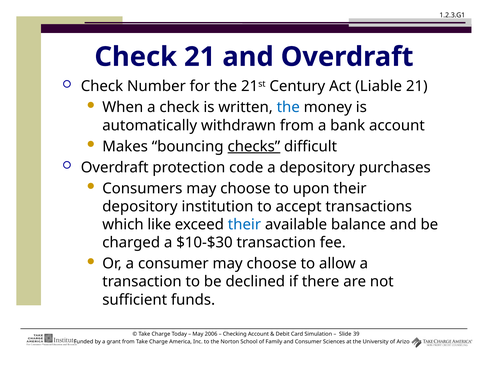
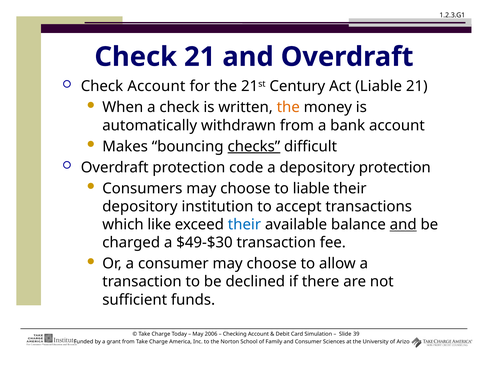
Check Number: Number -> Account (156, 86)
the colour: blue -> orange (288, 107)
depository purchases: purchases -> protection (395, 167)
to upon: upon -> liable (311, 189)
and underline: none -> present (403, 225)
$10-$30: $10-$30 -> $49-$30 (204, 243)
